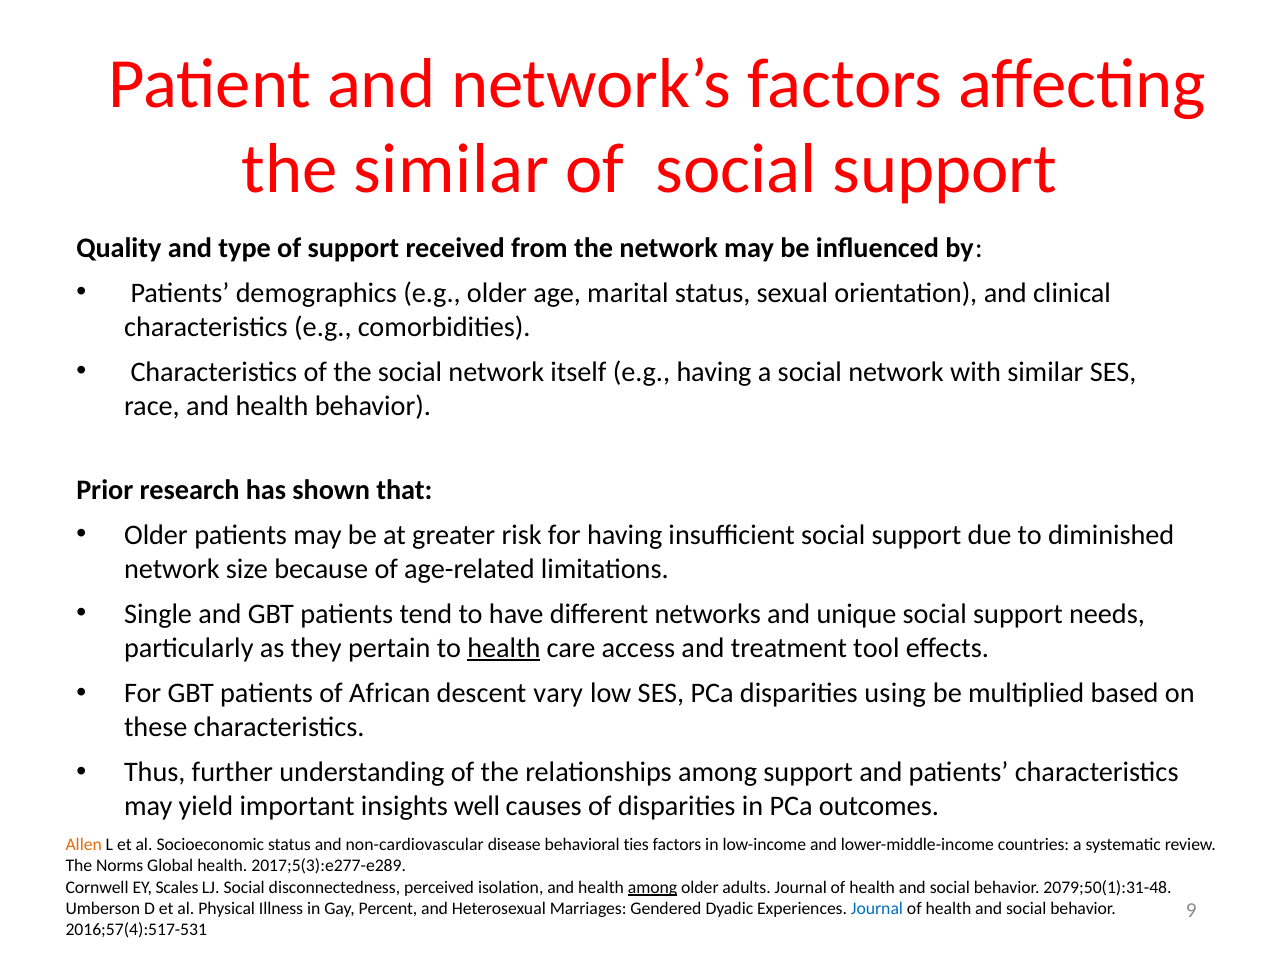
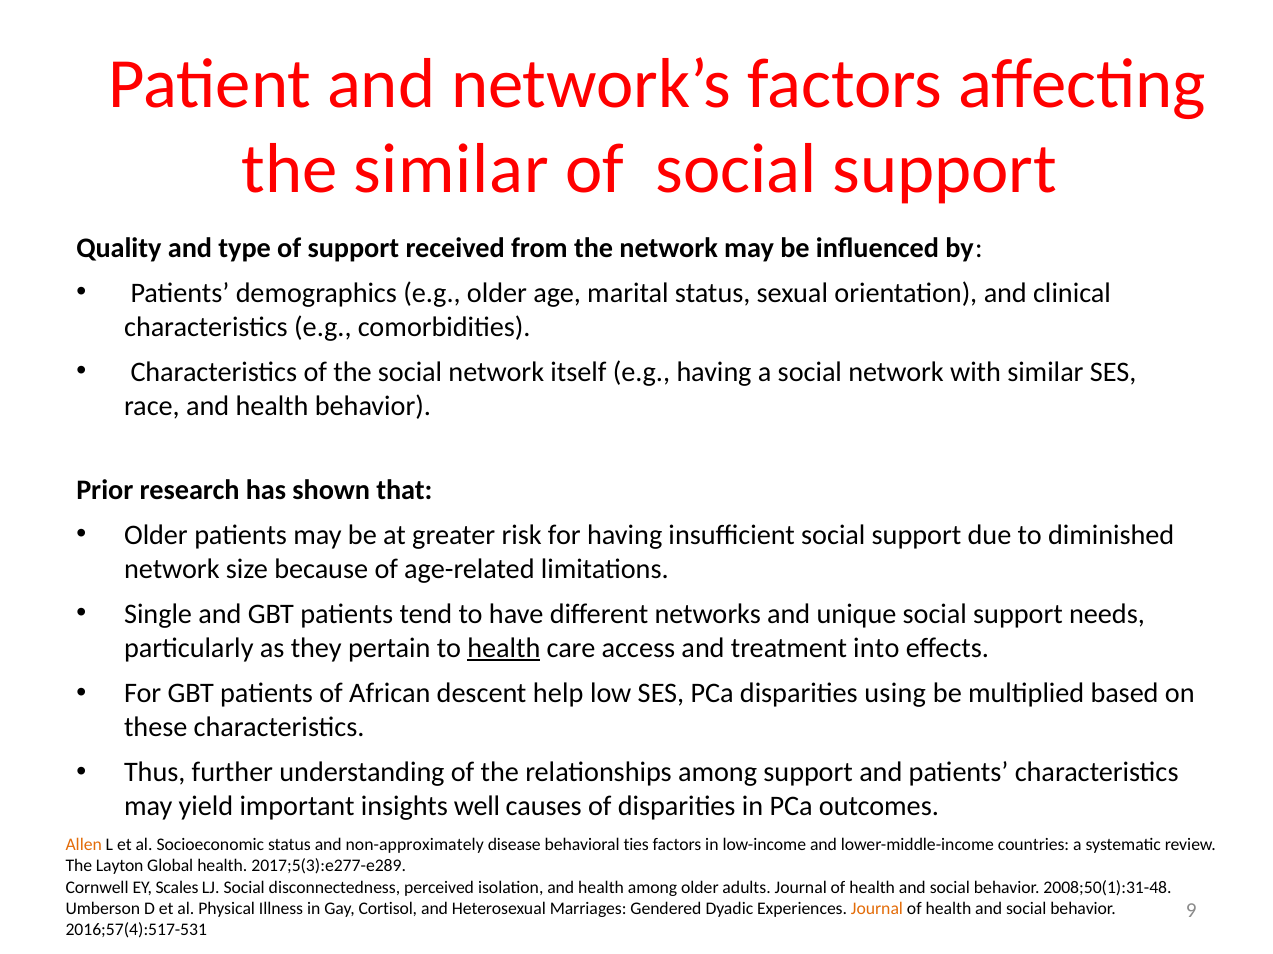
tool: tool -> into (876, 649)
vary: vary -> help (558, 694)
non-cardiovascular: non-cardiovascular -> non-approximately (415, 846)
Norms: Norms -> Layton (120, 867)
among underline: present -> none (653, 888)
2079;50(1):31-48: 2079;50(1):31-48 -> 2008;50(1):31-48 (1108, 888)
Percent: Percent -> Cortisol (388, 909)
Journal colour: blue -> orange (877, 909)
